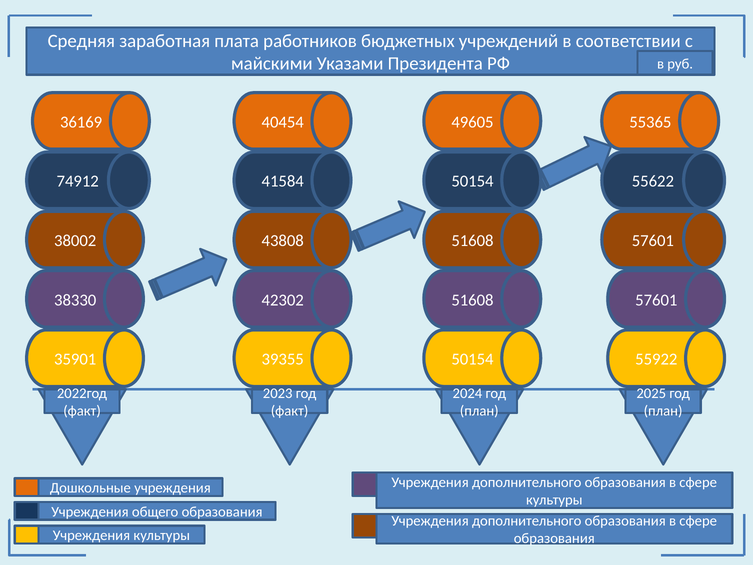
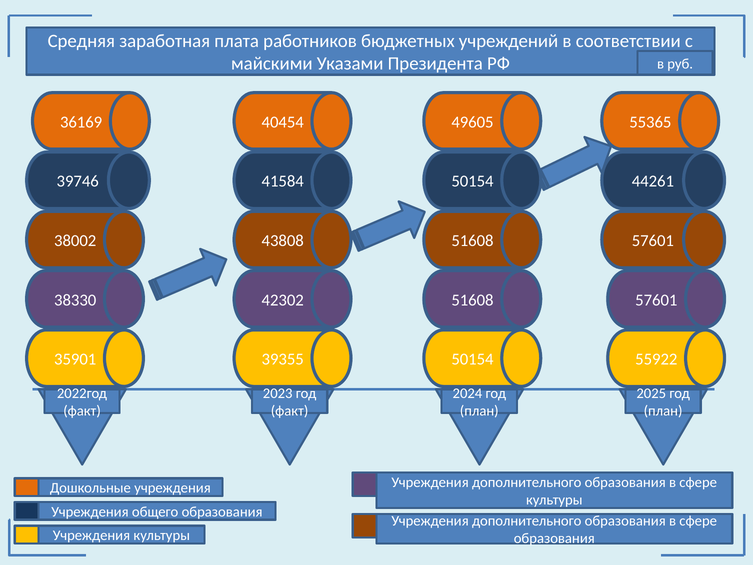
74912: 74912 -> 39746 (78, 181)
55622: 55622 -> 44261 (653, 181)
